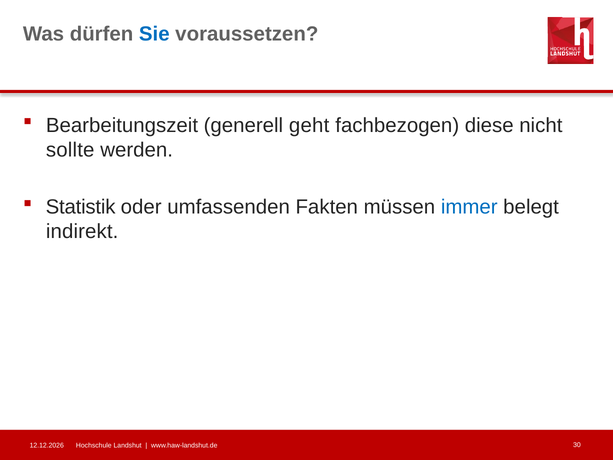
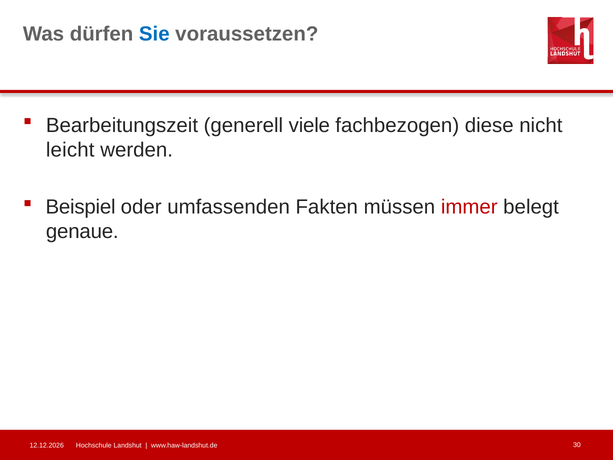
geht: geht -> viele (309, 125)
sollte: sollte -> leicht (70, 150)
Statistik: Statistik -> Beispiel (81, 207)
immer colour: blue -> red (469, 207)
indirekt: indirekt -> genaue (82, 232)
